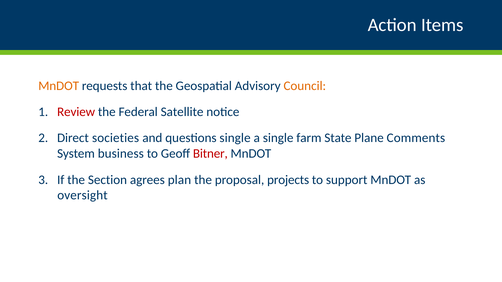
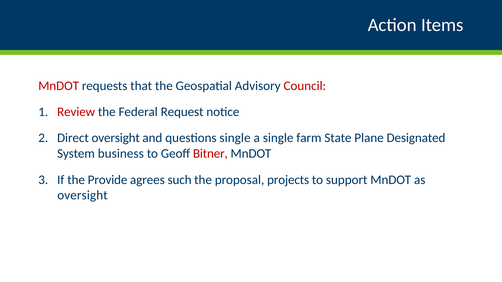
MnDOT colour: orange -> red (59, 86)
Council colour: orange -> red (305, 86)
Satellite: Satellite -> Request (182, 112)
Direct societies: societies -> oversight (116, 138)
Comments: Comments -> Designated (416, 138)
Section: Section -> Provide (108, 180)
plan: plan -> such (180, 180)
